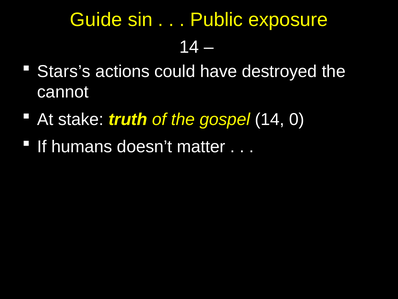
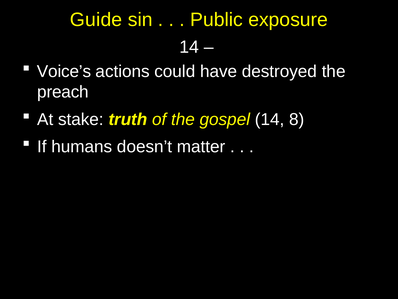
Stars’s: Stars’s -> Voice’s (64, 71)
cannot: cannot -> preach (63, 92)
0: 0 -> 8 (297, 119)
